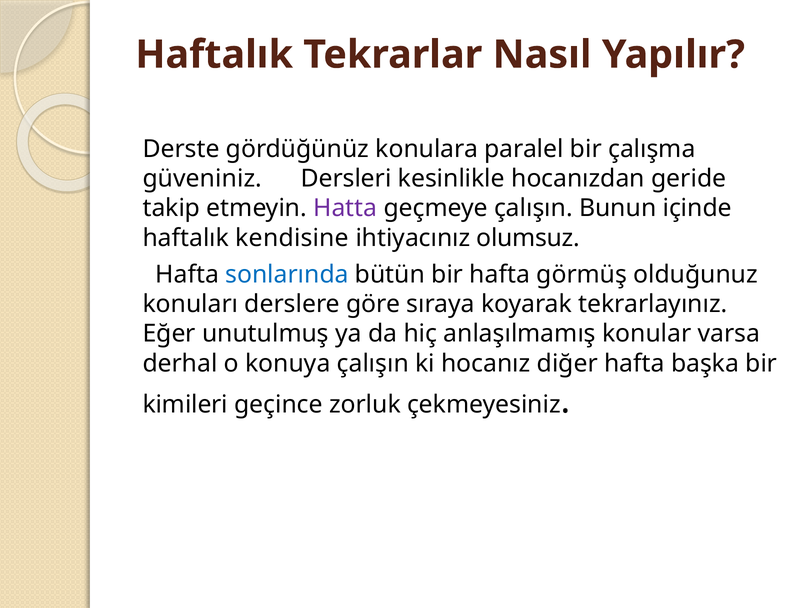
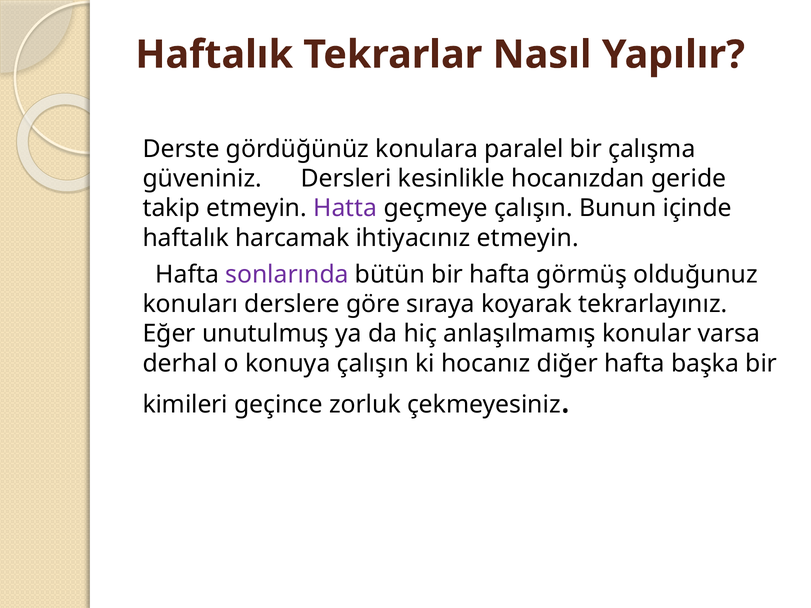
kendisine: kendisine -> harcamak (292, 238)
ihtiyacınız olumsuz: olumsuz -> etmeyin (528, 238)
sonlarında colour: blue -> purple (287, 275)
